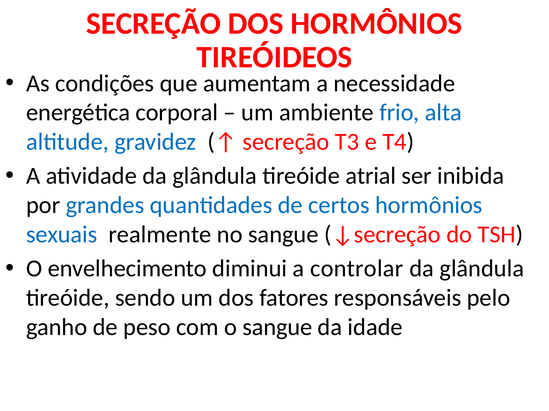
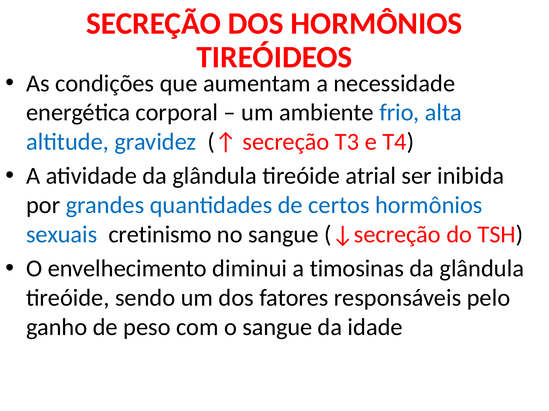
realmente: realmente -> cretinismo (160, 235)
controlar: controlar -> timosinas (357, 269)
